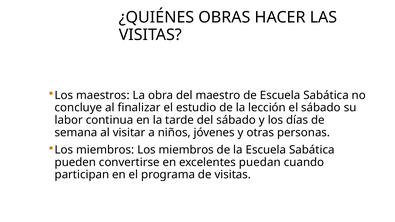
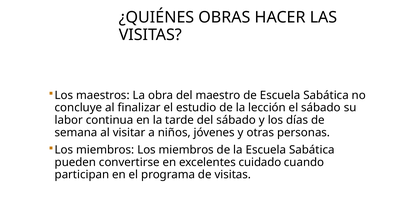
puedan: puedan -> cuidado (260, 162)
